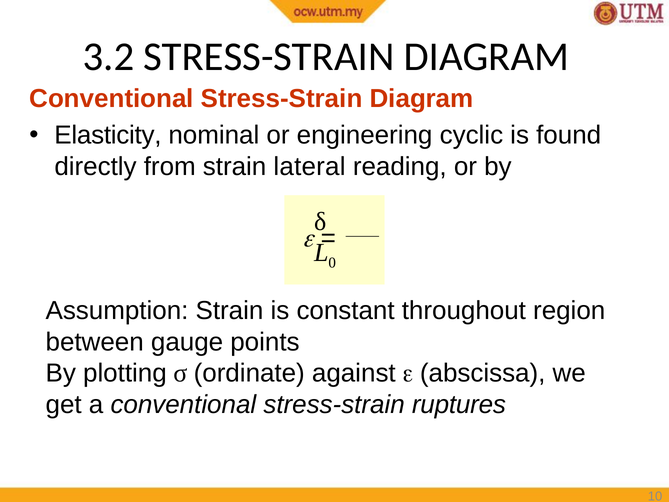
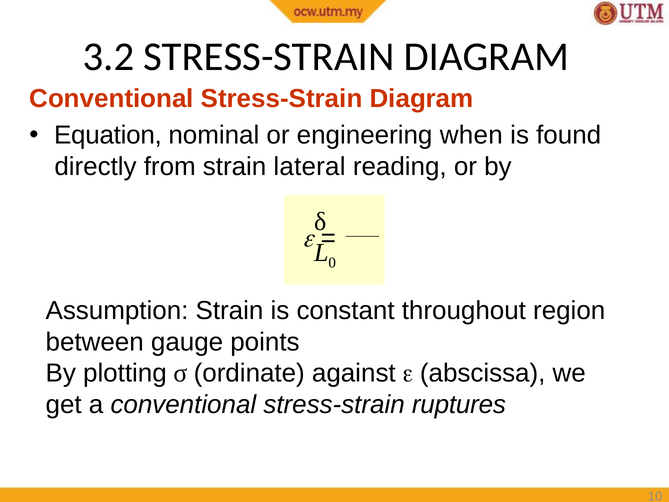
Elasticity: Elasticity -> Equation (108, 135)
cyclic: cyclic -> when (471, 135)
